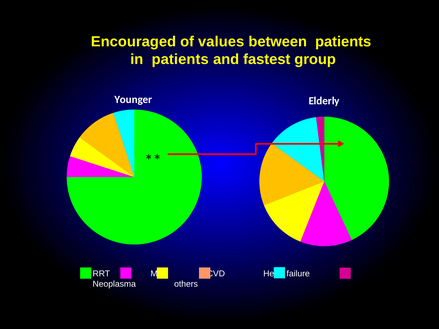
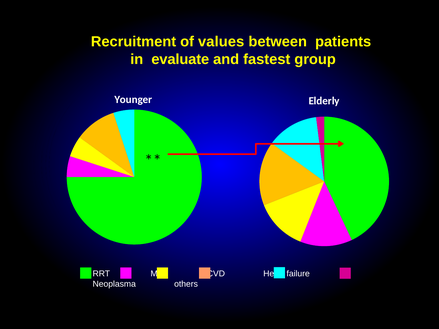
Encouraged: Encouraged -> Recruitment (134, 42)
in patients: patients -> evaluate (180, 59)
